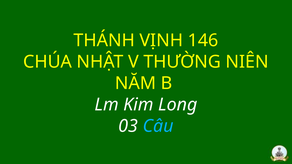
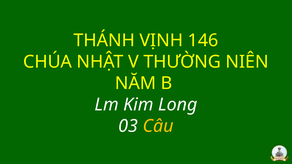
Câu colour: light blue -> yellow (158, 126)
